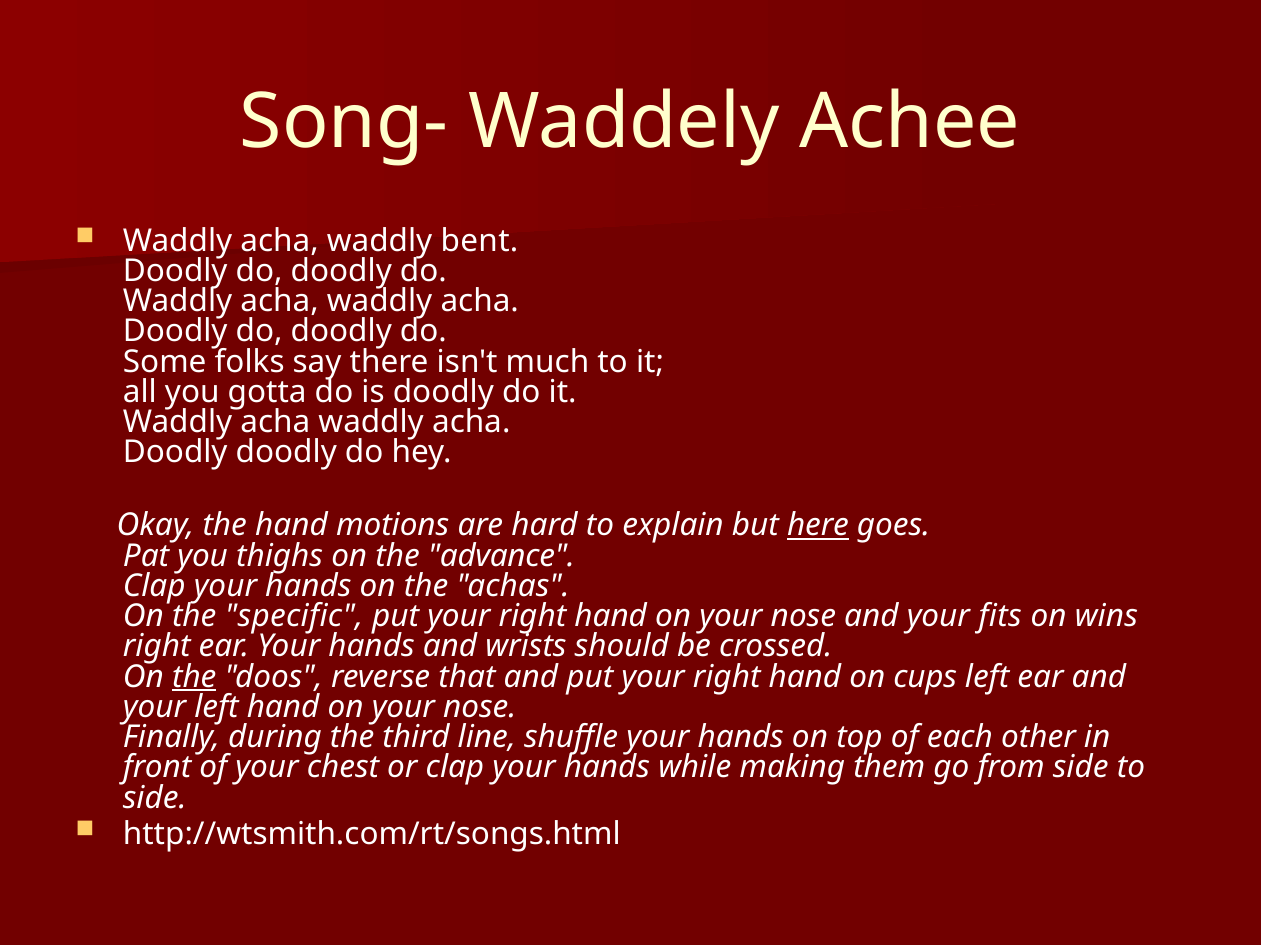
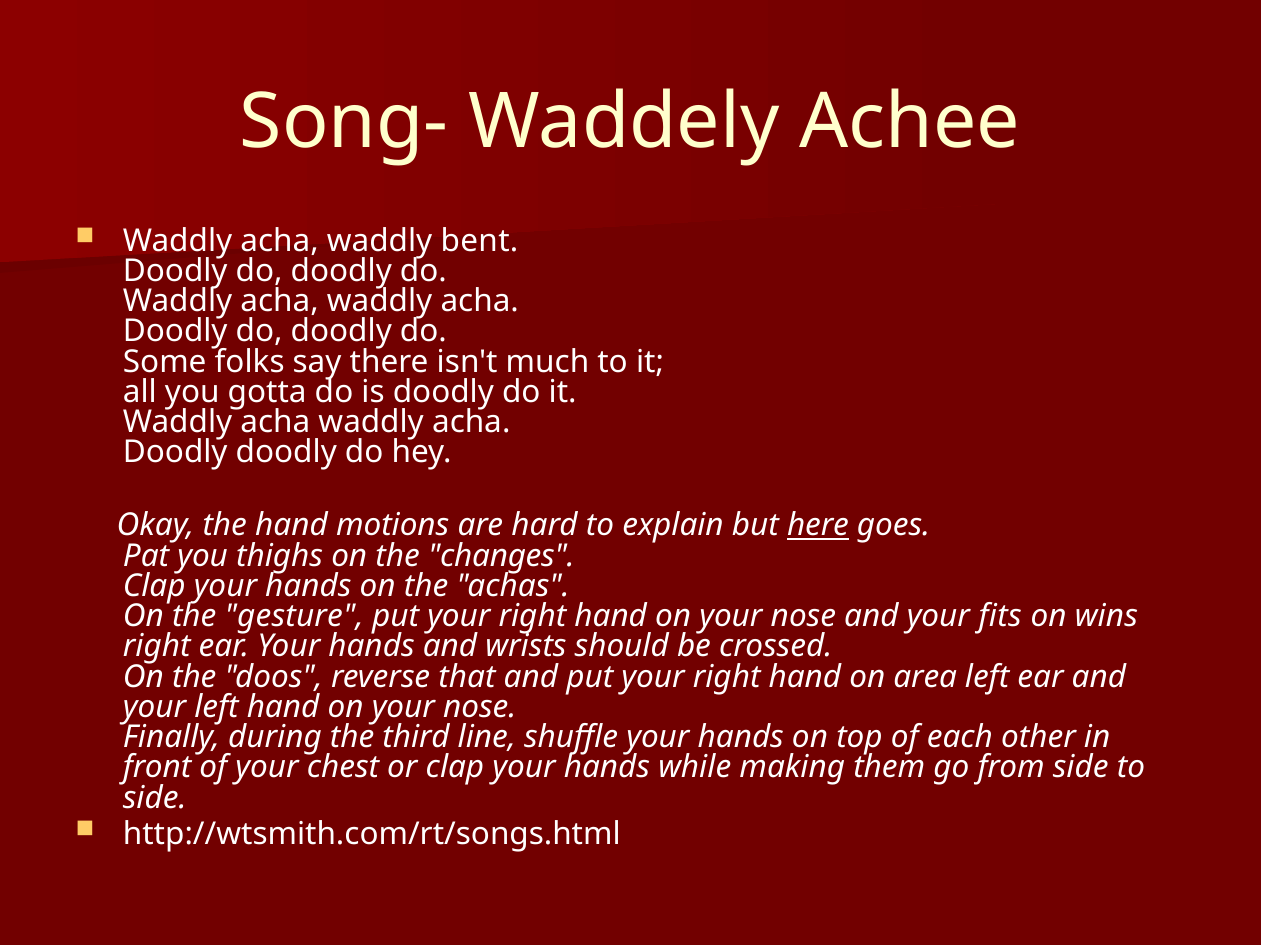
advance: advance -> changes (501, 556)
specific: specific -> gesture (294, 617)
the underline: present -> none (194, 677)
cups: cups -> area (925, 677)
